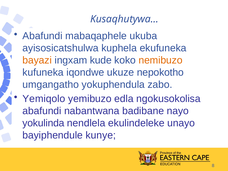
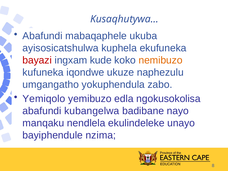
bayazi colour: orange -> red (37, 60)
nepokotho: nepokotho -> naphezulu (160, 72)
nabantwana: nabantwana -> kubangelwa (92, 111)
yokulinda: yokulinda -> manqaku (43, 123)
kunye: kunye -> nzima (101, 135)
